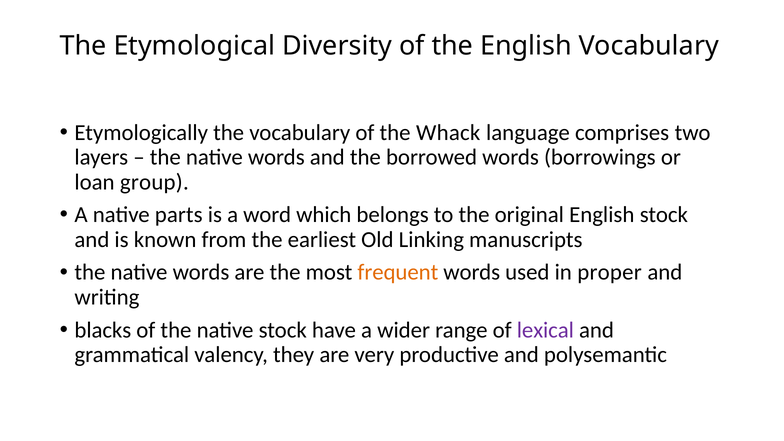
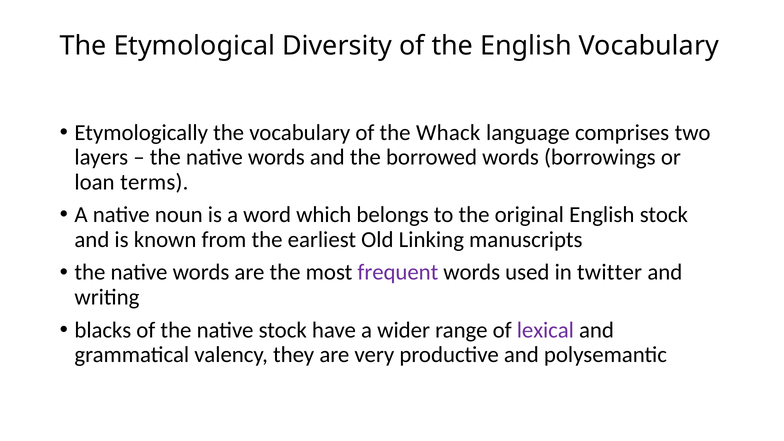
group: group -> terms (154, 182)
parts: parts -> noun (179, 215)
frequent colour: orange -> purple (398, 272)
proper: proper -> twitter (610, 272)
